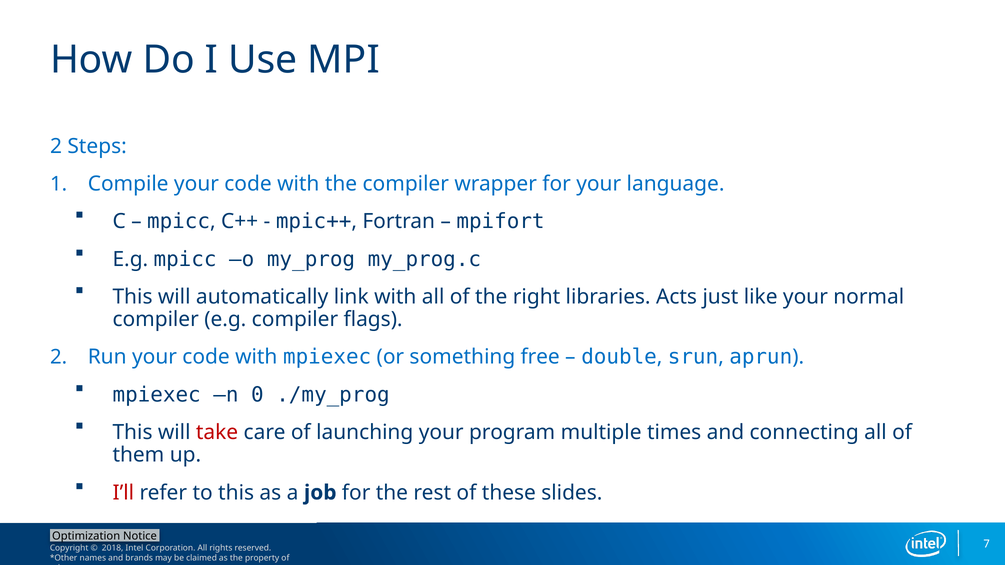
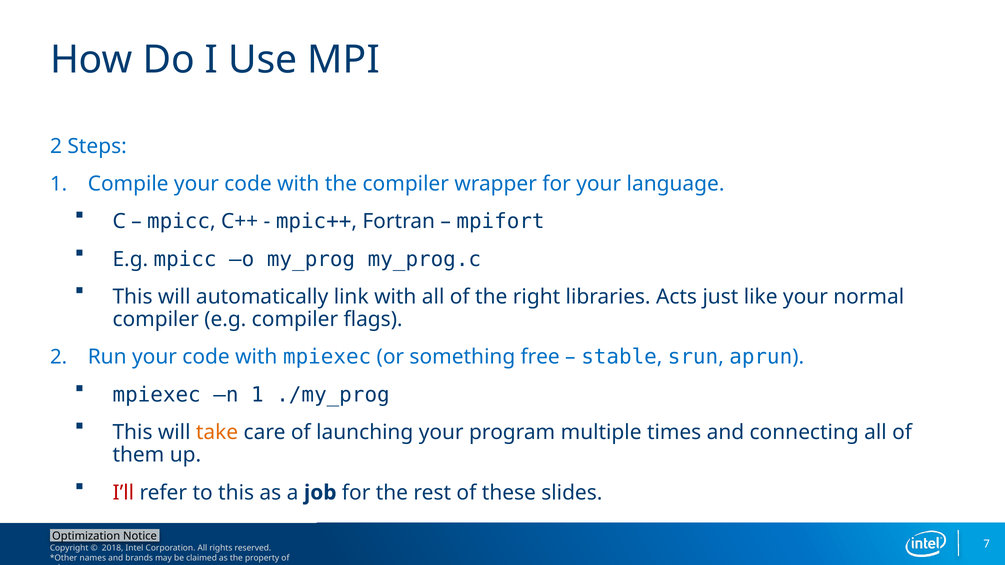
double: double -> stable (619, 357)
n 0: 0 -> 1 (257, 395)
take colour: red -> orange (217, 433)
